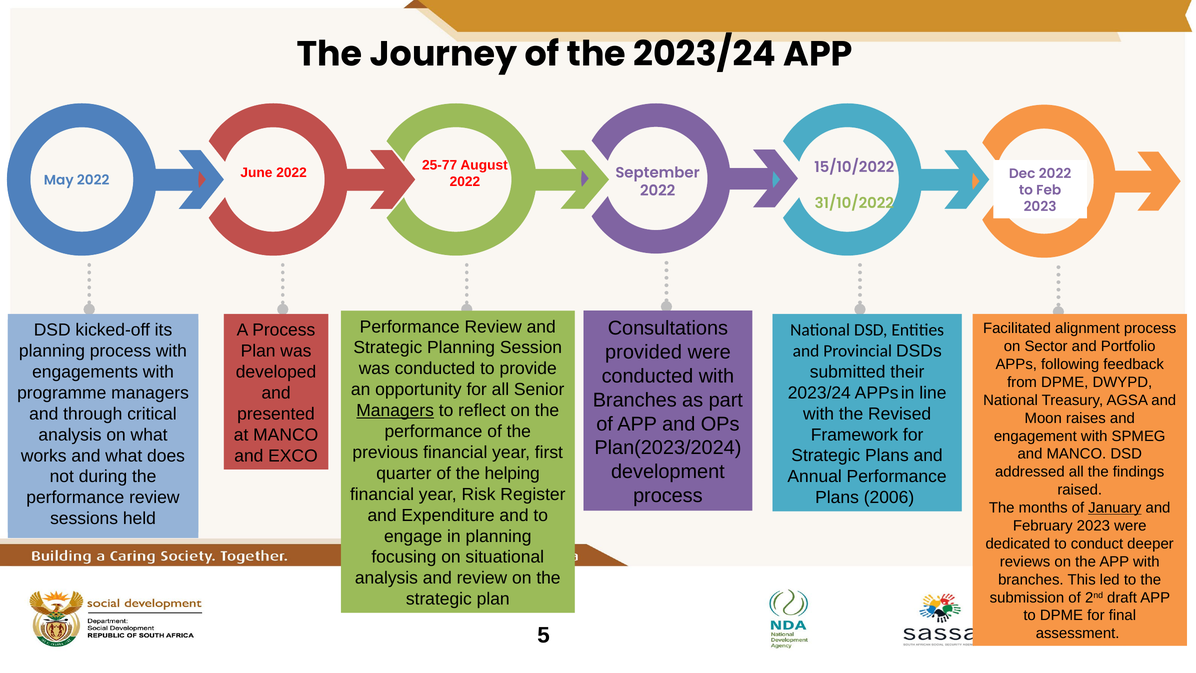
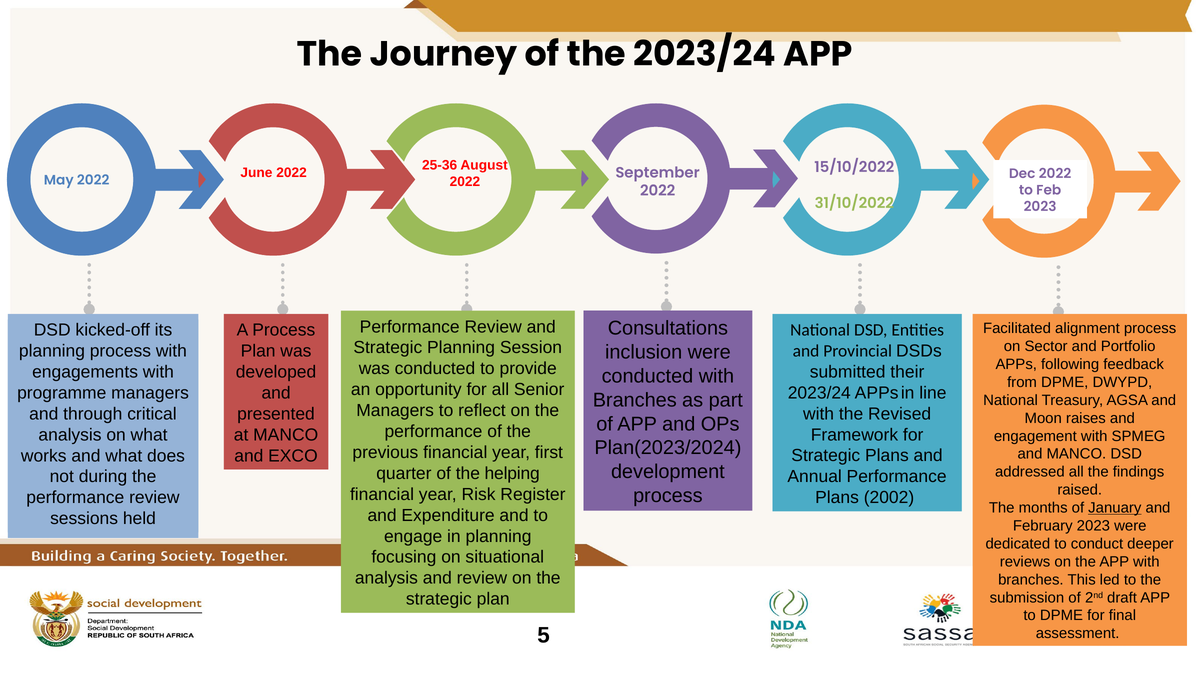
25-77: 25-77 -> 25-36 (440, 165)
provided: provided -> inclusion (644, 352)
Managers underline: present -> none (395, 410)
2006: 2006 -> 2002 (889, 497)
